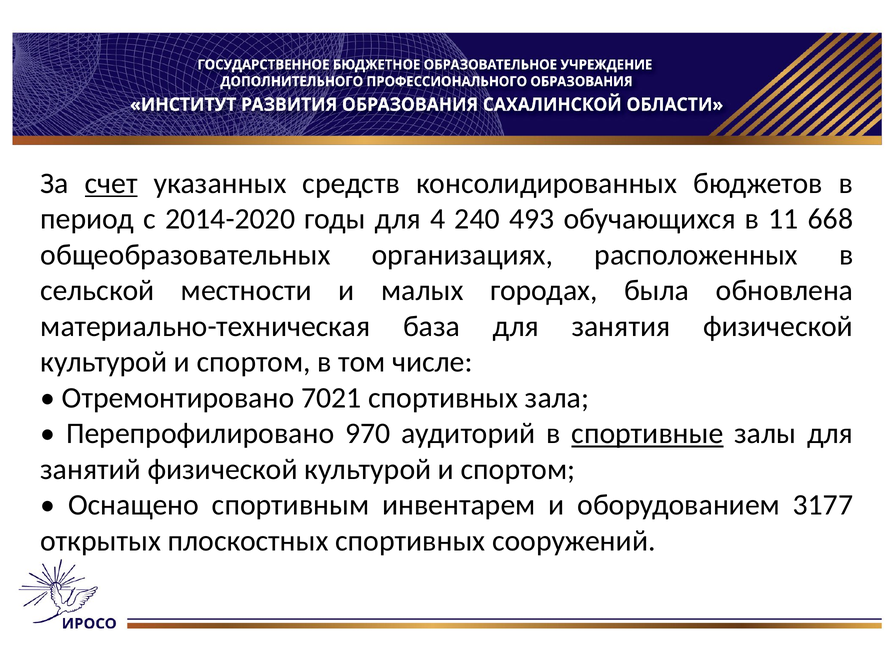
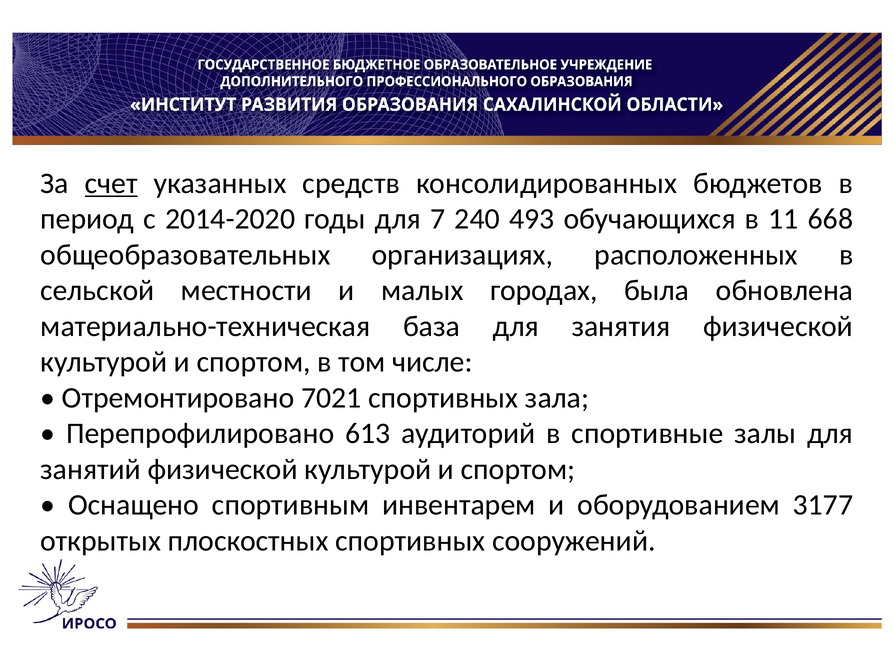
4: 4 -> 7 (438, 219)
970: 970 -> 613 (368, 434)
спортивные underline: present -> none (647, 434)
